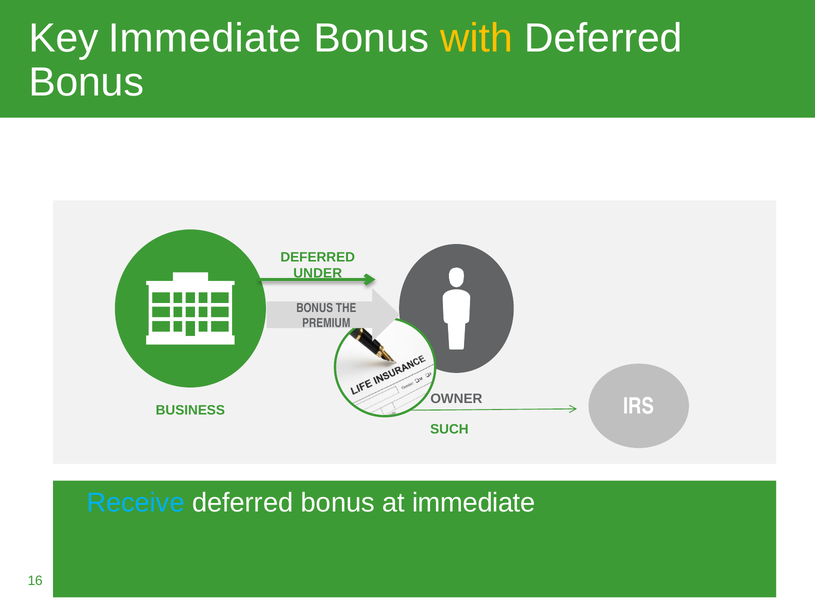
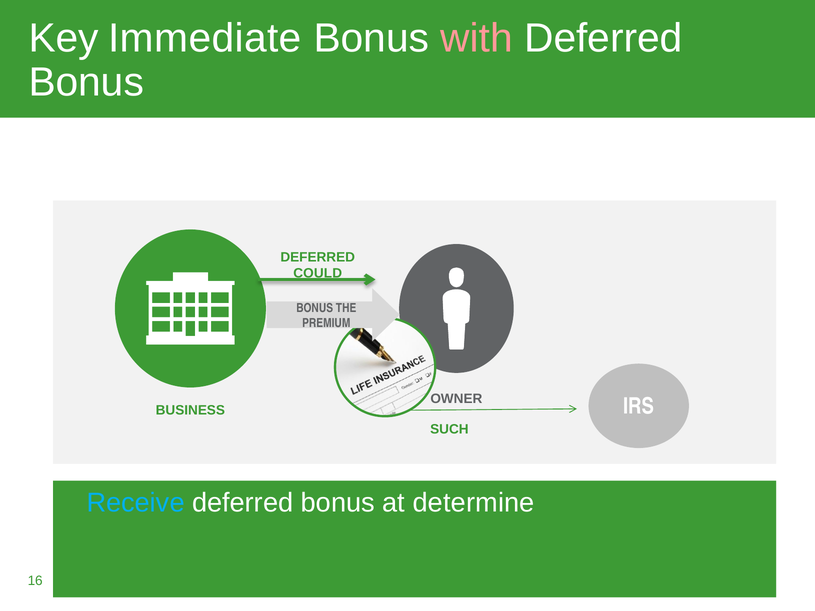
with colour: yellow -> pink (477, 39)
UNDER: UNDER -> COULD (318, 273)
at immediate: immediate -> determine (474, 503)
